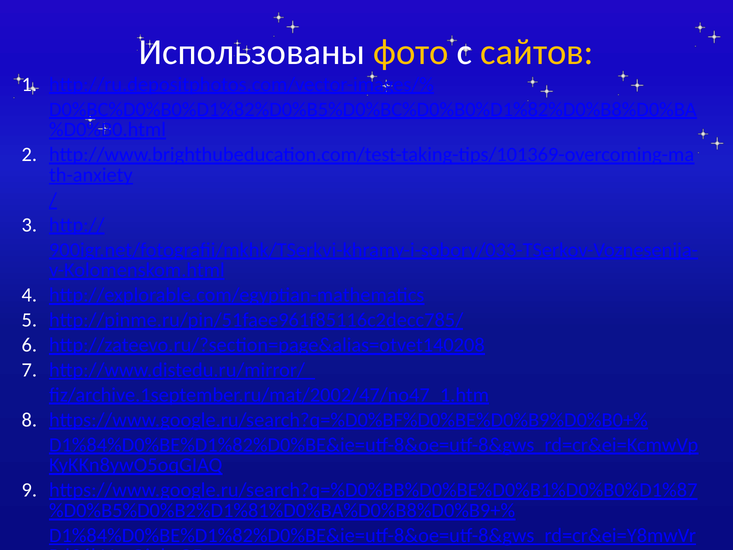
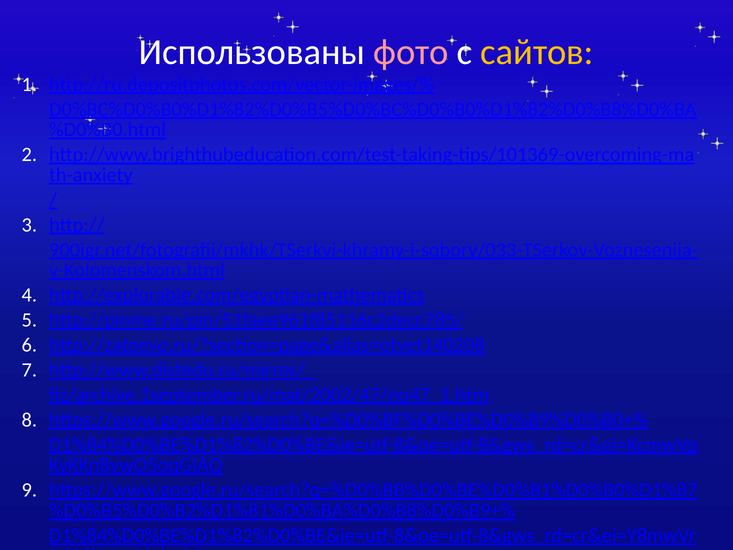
фото colour: yellow -> pink (411, 52)
